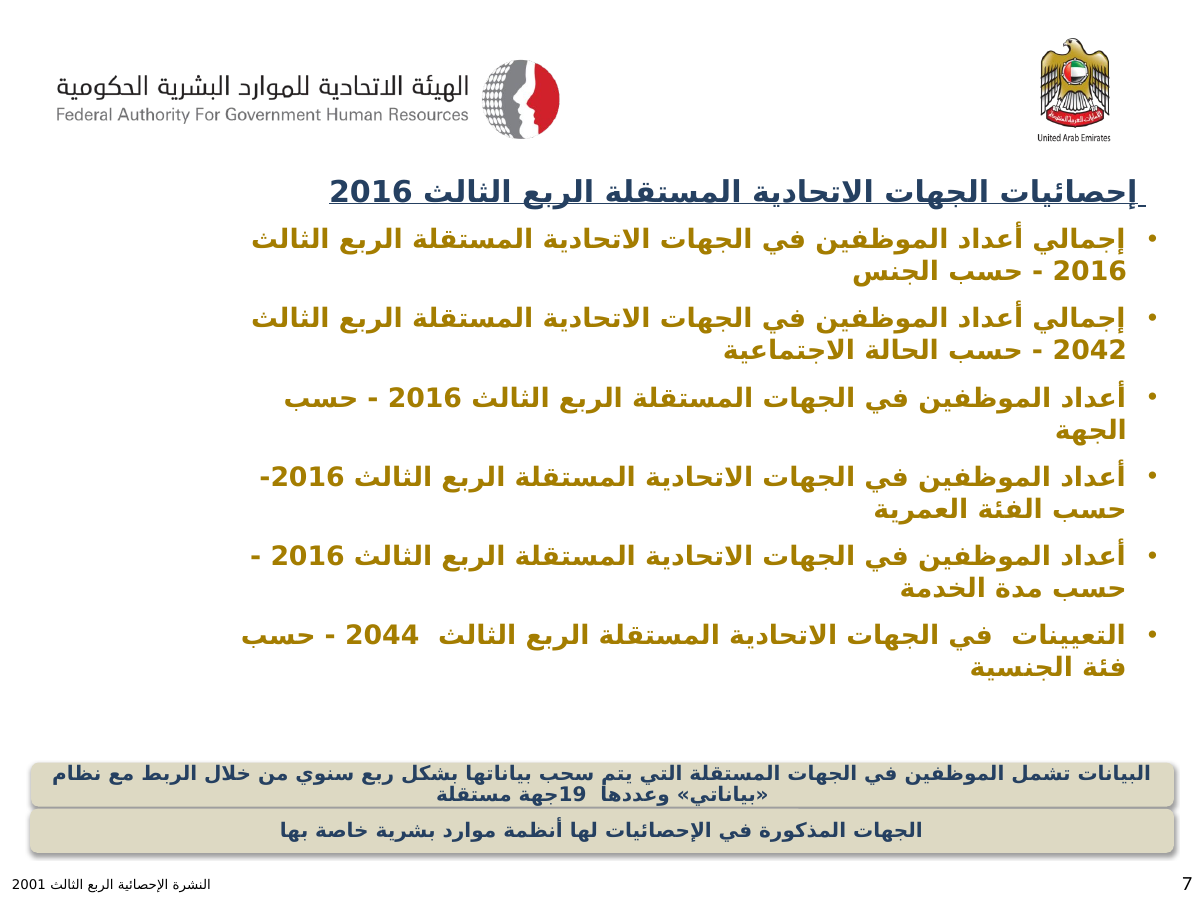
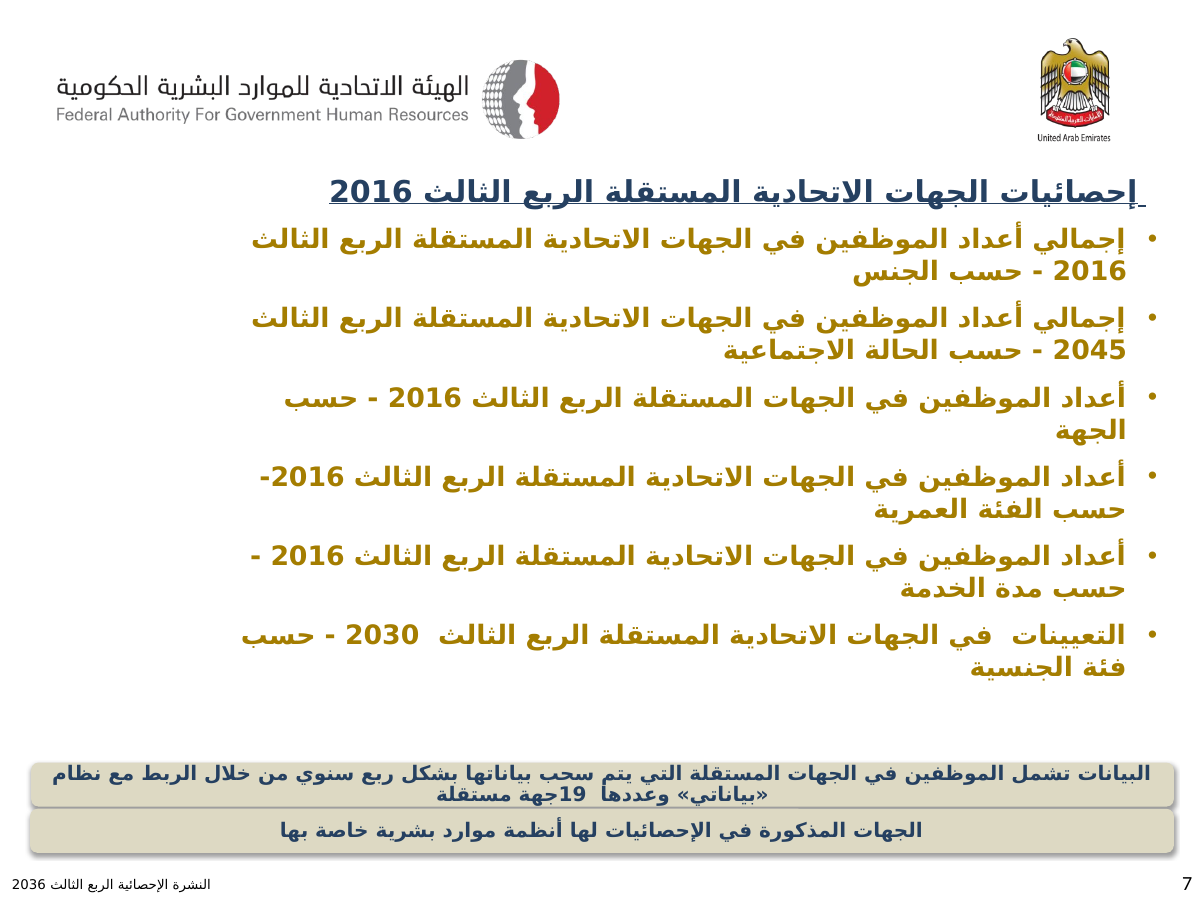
2042: 2042 -> 2045 (1090, 351)
2044: 2044 -> 2030 (382, 636)
2001: 2001 -> 2036 (29, 885)
